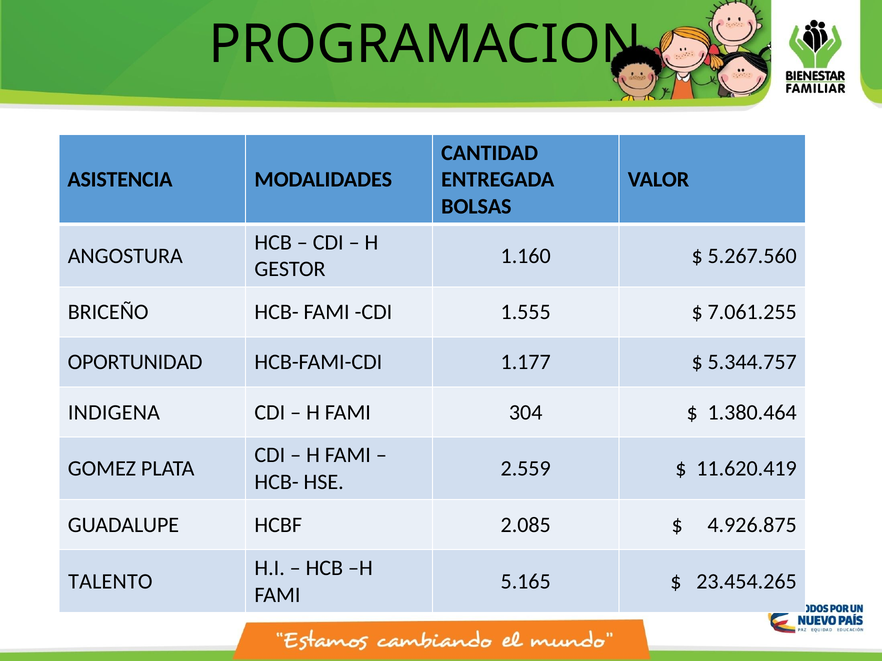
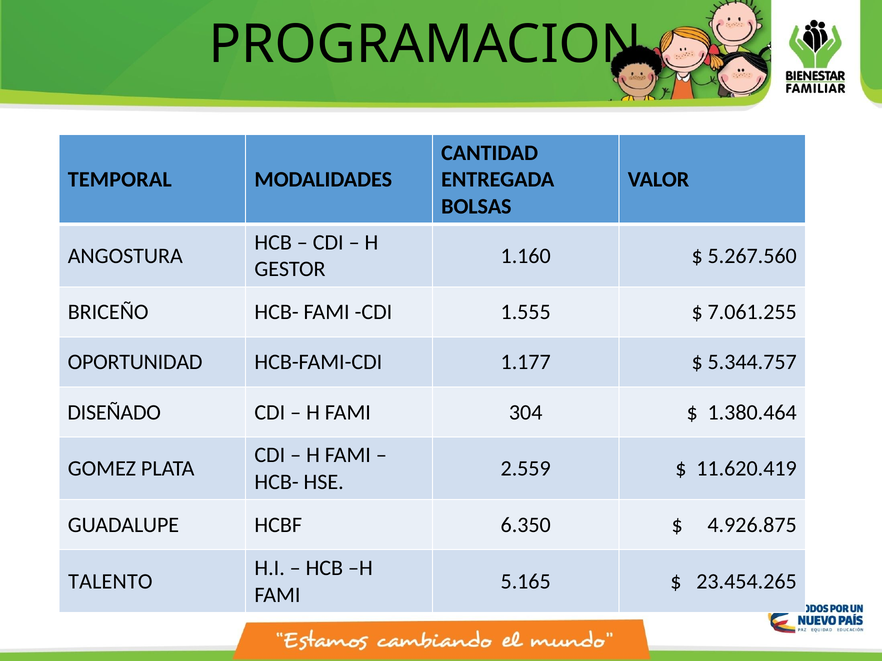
ASISTENCIA: ASISTENCIA -> TEMPORAL (120, 180)
INDIGENA: INDIGENA -> DISEÑADO (114, 413)
2.085: 2.085 -> 6.350 (526, 525)
